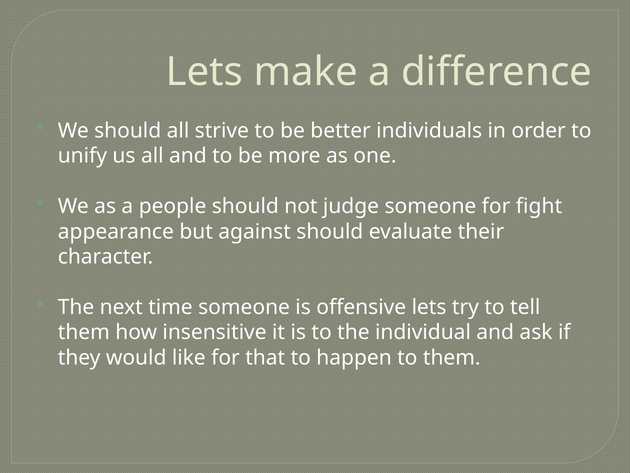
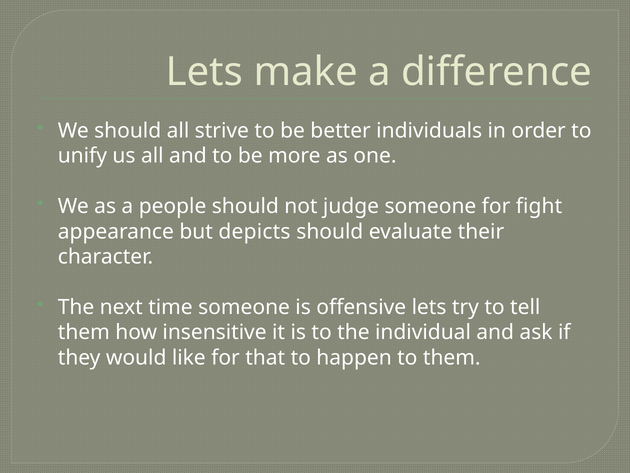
against: against -> depicts (254, 231)
